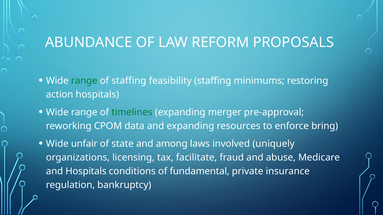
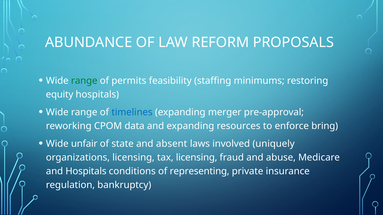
of staffing: staffing -> permits (129, 81)
action: action -> equity (60, 95)
timelines colour: green -> blue (132, 112)
among: among -> absent (172, 144)
tax facilitate: facilitate -> licensing (197, 158)
fundamental: fundamental -> representing (200, 172)
